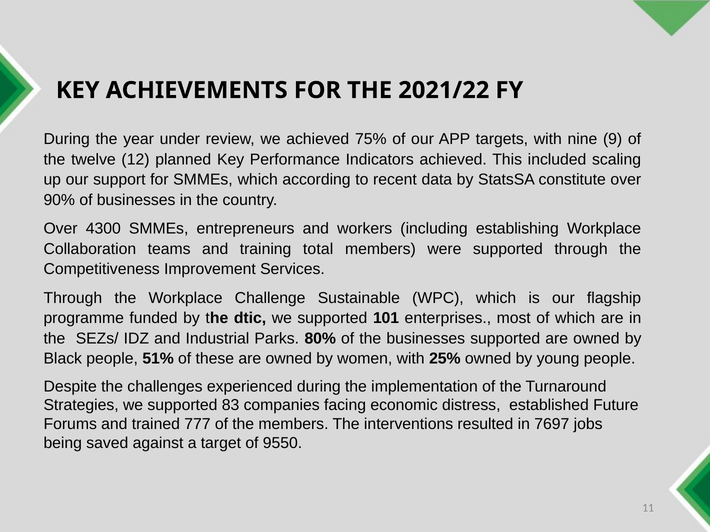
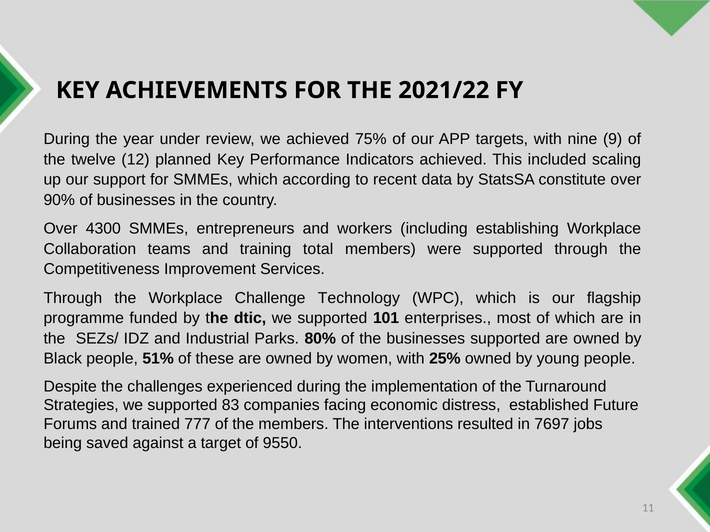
Sustainable: Sustainable -> Technology (359, 298)
